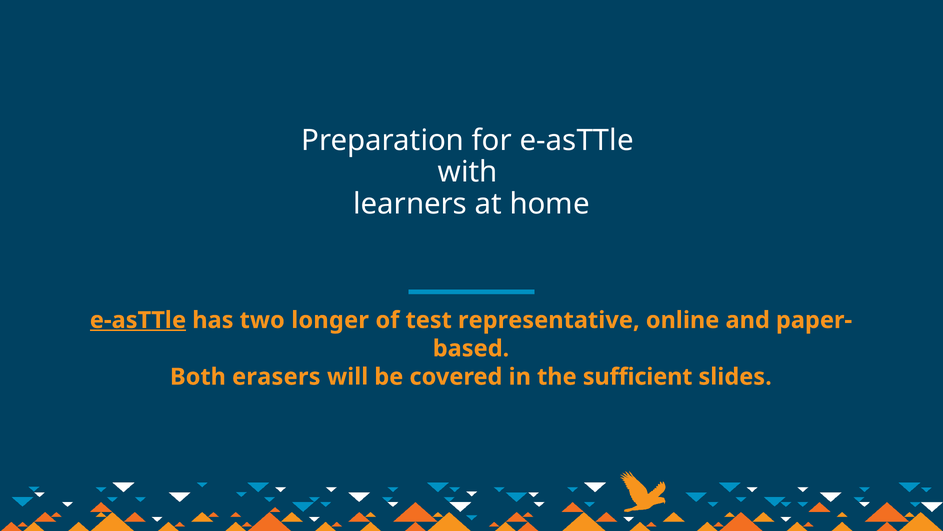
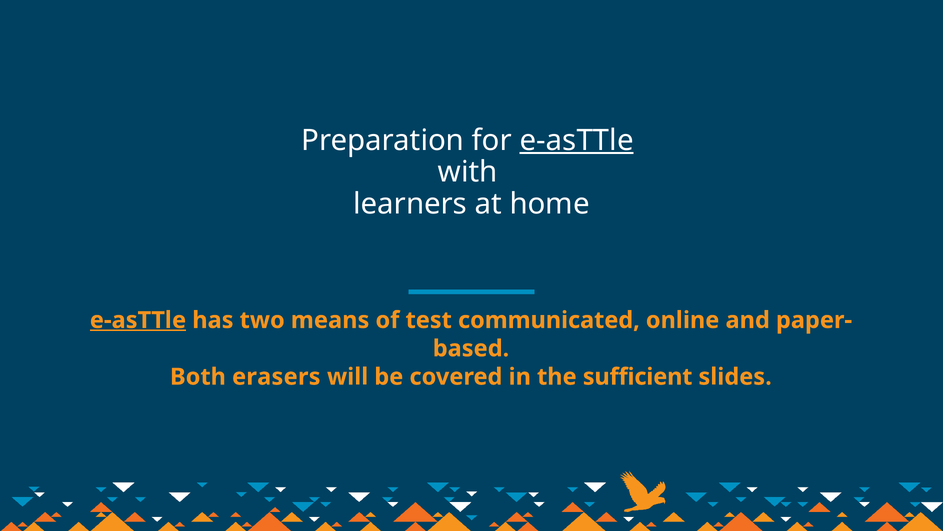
e-asTTle underline: none -> present (577, 140)
longer: longer -> means (330, 320)
representative: representative -> communicated (549, 320)
